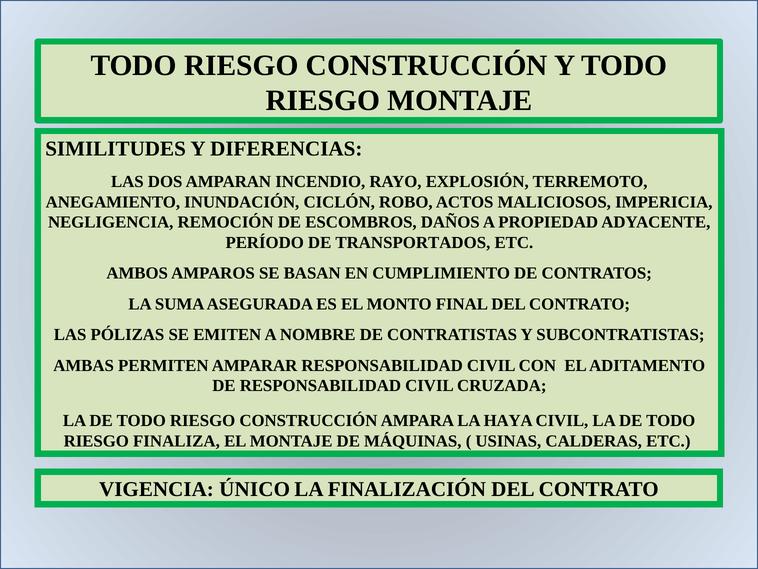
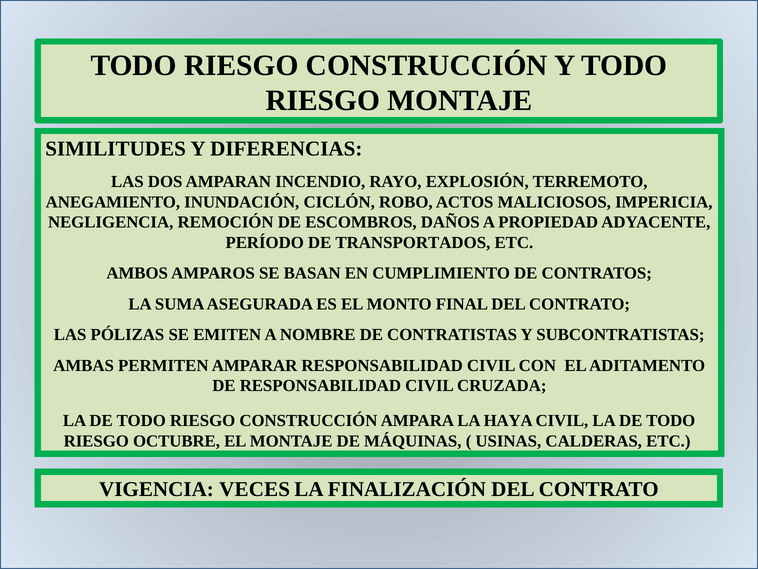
FINALIZA: FINALIZA -> OCTUBRE (177, 441)
ÚNICO: ÚNICO -> VECES (255, 489)
